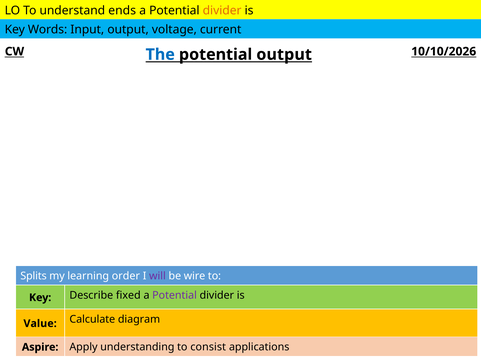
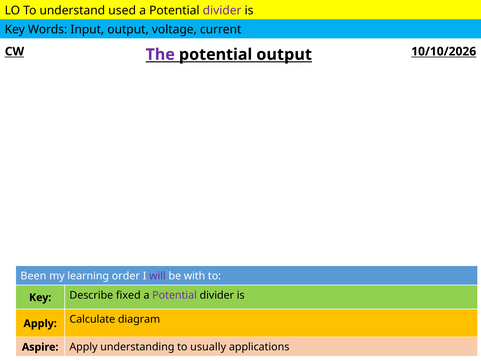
ends: ends -> used (122, 10)
divider colour: orange -> purple (222, 10)
The colour: blue -> purple (160, 54)
Splits: Splits -> Been (33, 276)
wire: wire -> with (195, 276)
Value: Value -> Apply (40, 323)
consist: consist -> usually (208, 347)
